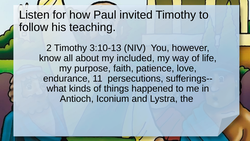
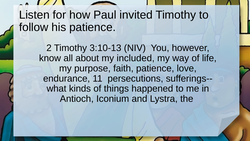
his teaching: teaching -> patience (93, 27)
